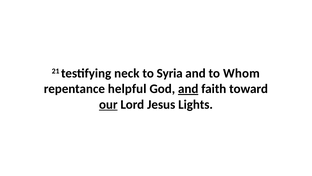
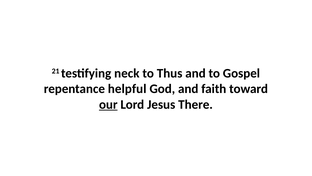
Syria: Syria -> Thus (170, 73)
Whom: Whom -> Gospel (241, 73)
and underline: present -> none (188, 89)
Lights: Lights -> There (196, 104)
